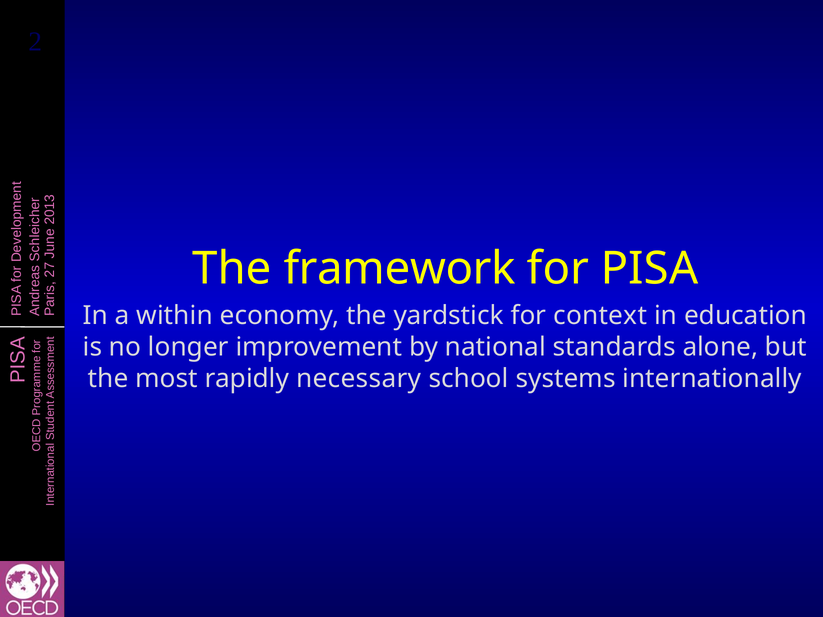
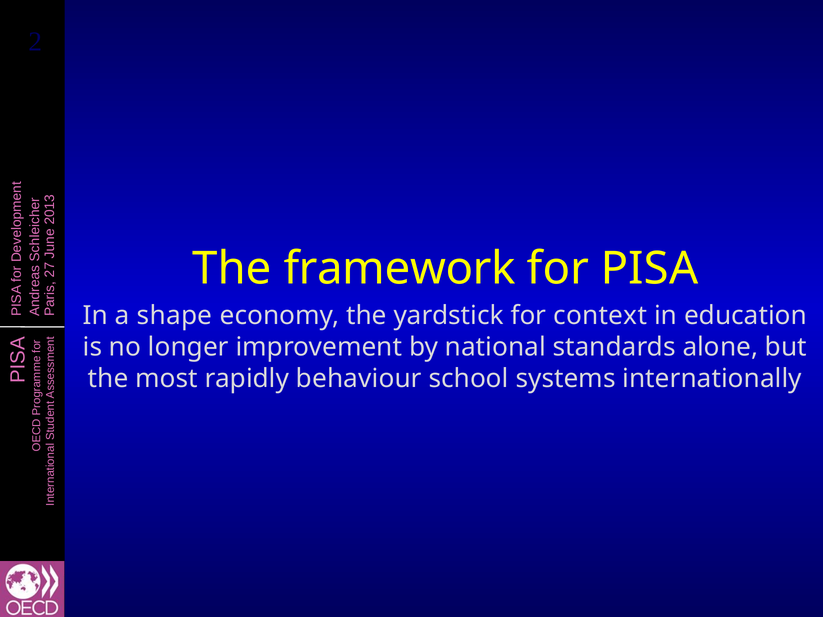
within: within -> shape (174, 316)
necessary: necessary -> behaviour (359, 379)
